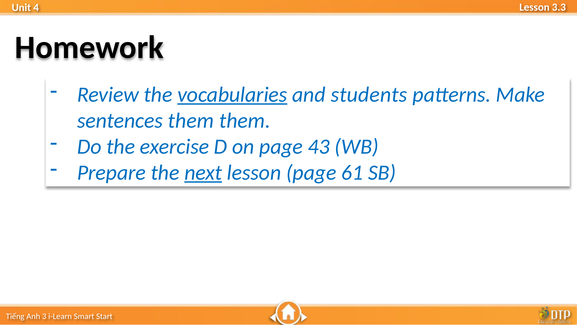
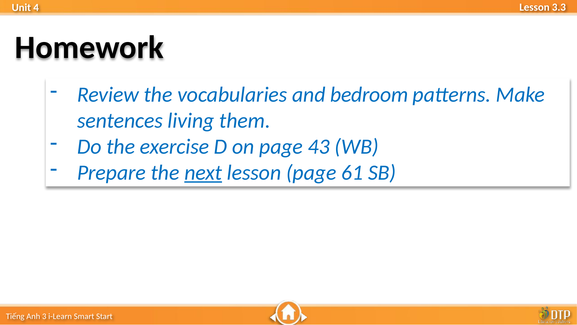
vocabularies underline: present -> none (232, 95)
students: students -> bedroom (369, 95)
sentences them: them -> living (191, 121)
